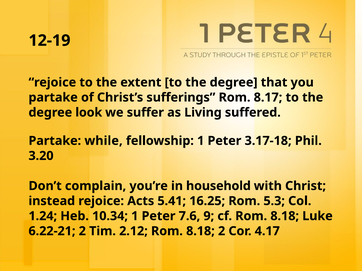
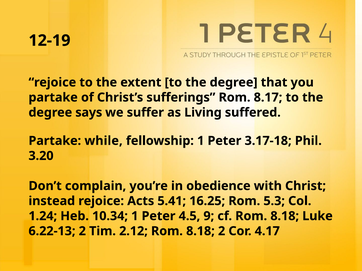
look: look -> says (89, 113)
household: household -> obedience (218, 186)
7.6: 7.6 -> 4.5 (189, 216)
6.22-21: 6.22-21 -> 6.22-13 (52, 231)
